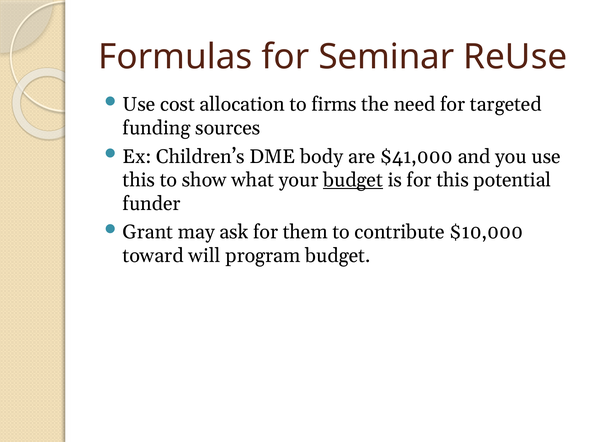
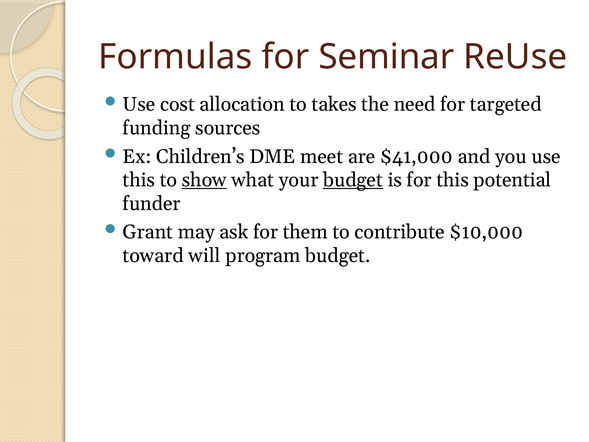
firms: firms -> takes (334, 104)
body: body -> meet (322, 156)
show underline: none -> present (204, 180)
